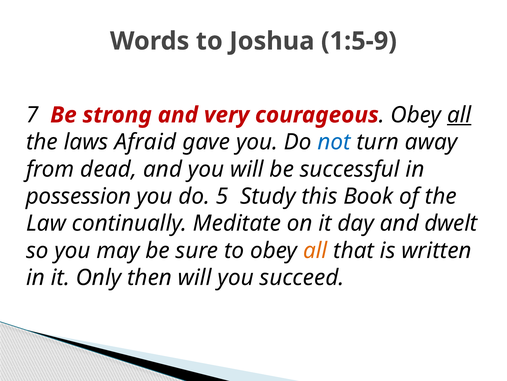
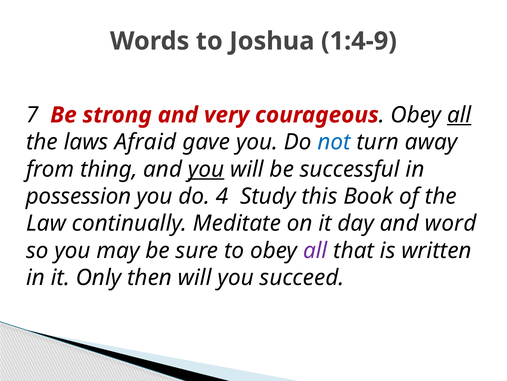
1:5-9: 1:5-9 -> 1:4-9 (359, 41)
dead: dead -> thing (109, 169)
you underline: none -> present (206, 169)
5: 5 -> 4 (222, 196)
dwelt: dwelt -> word (451, 223)
all colour: orange -> purple (315, 250)
